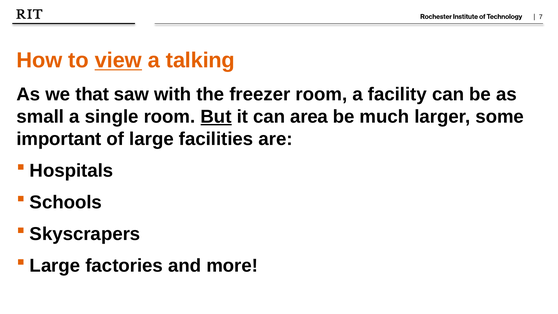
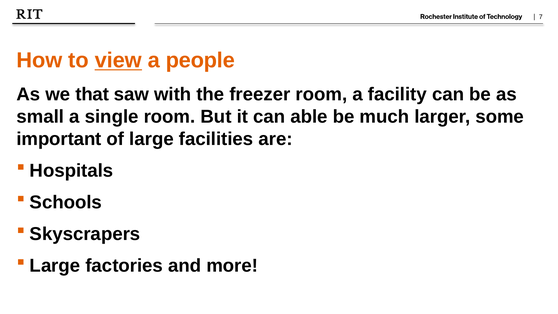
talking: talking -> people (200, 60)
But underline: present -> none (216, 117)
area: area -> able (309, 117)
